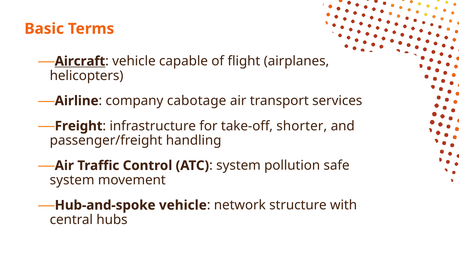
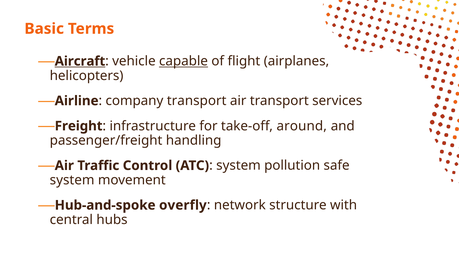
capable underline: none -> present (184, 61)
company cabotage: cabotage -> transport (197, 101)
shorter: shorter -> around (302, 126)
Hub-and-spoke vehicle: vehicle -> overfly (183, 205)
